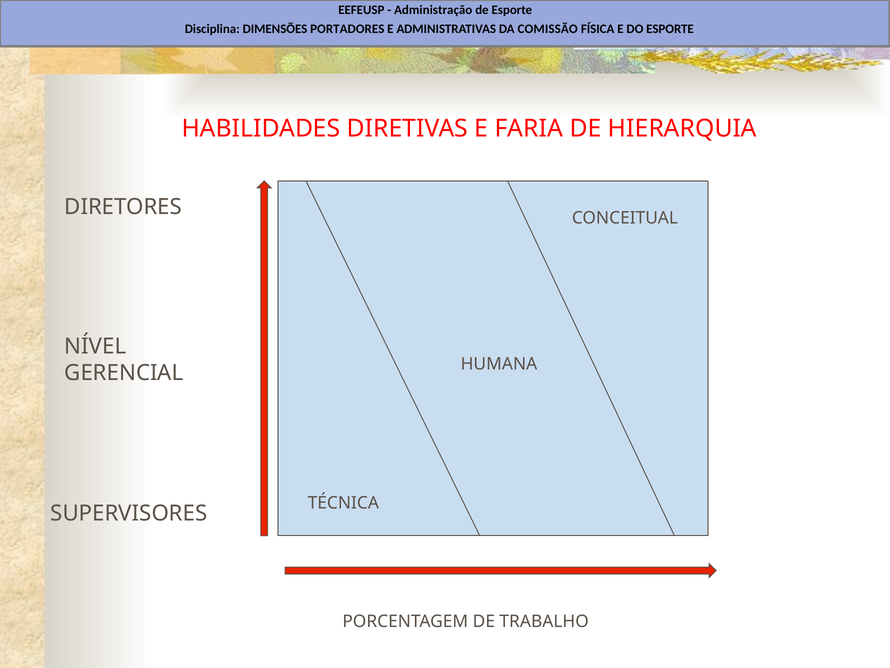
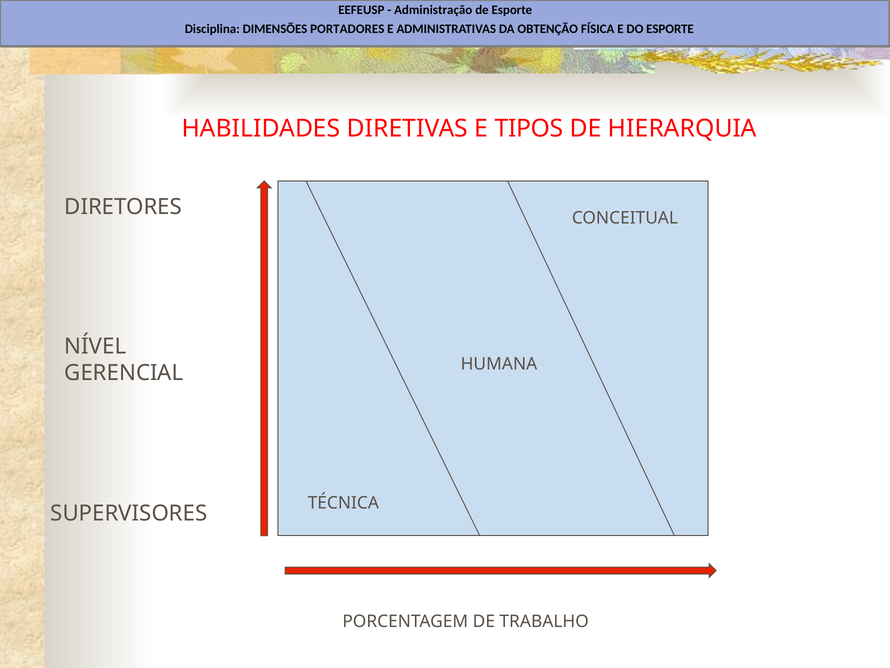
COMISSÃO: COMISSÃO -> OBTENÇÃO (548, 29)
FARIA: FARIA -> TIPOS (529, 128)
